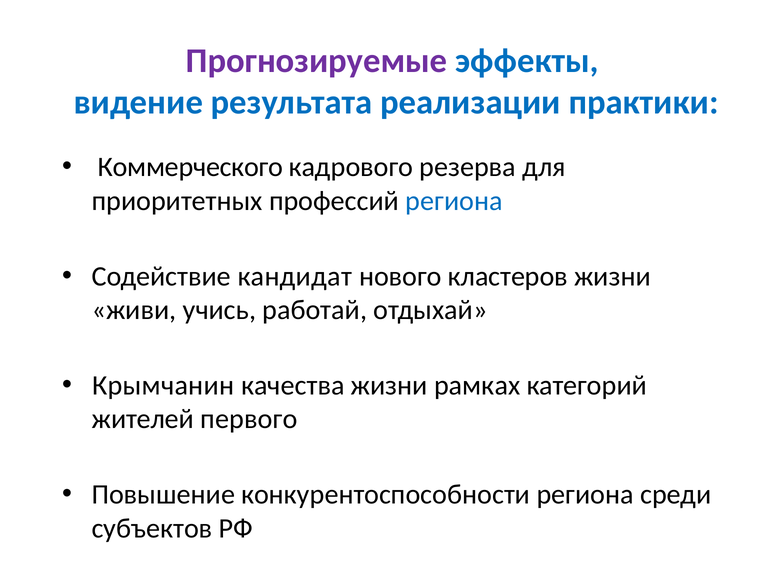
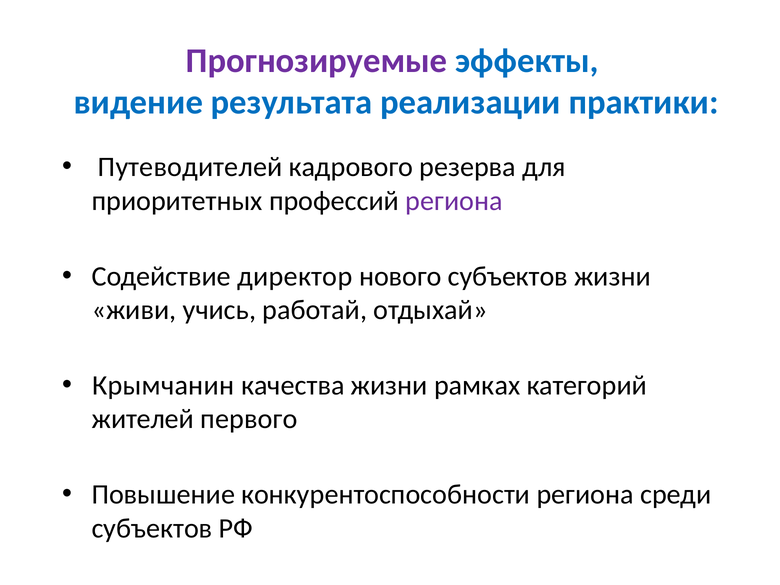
Коммерческого: Коммерческого -> Путеводителей (190, 167)
региона colour: blue -> purple (454, 201)
кандидат: кандидат -> директор (295, 276)
нового кластеров: кластеров -> субъектов (508, 276)
